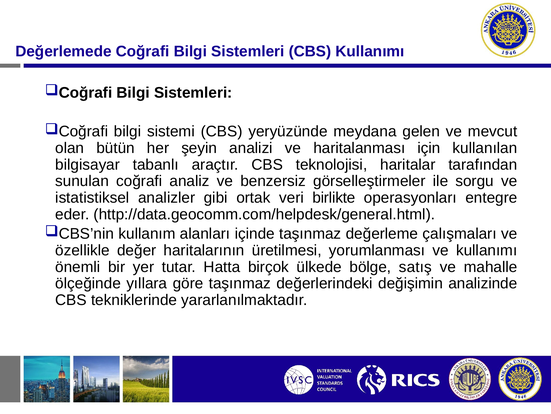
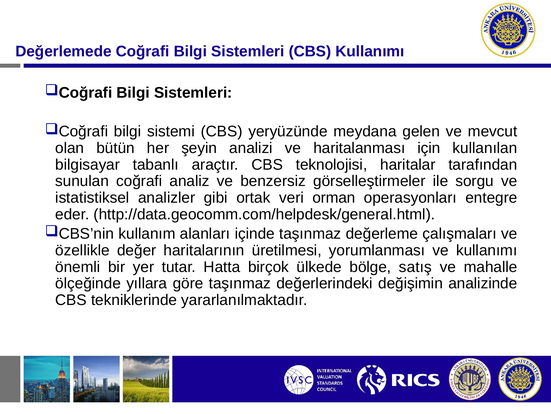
birlikte: birlikte -> orman (334, 197)
